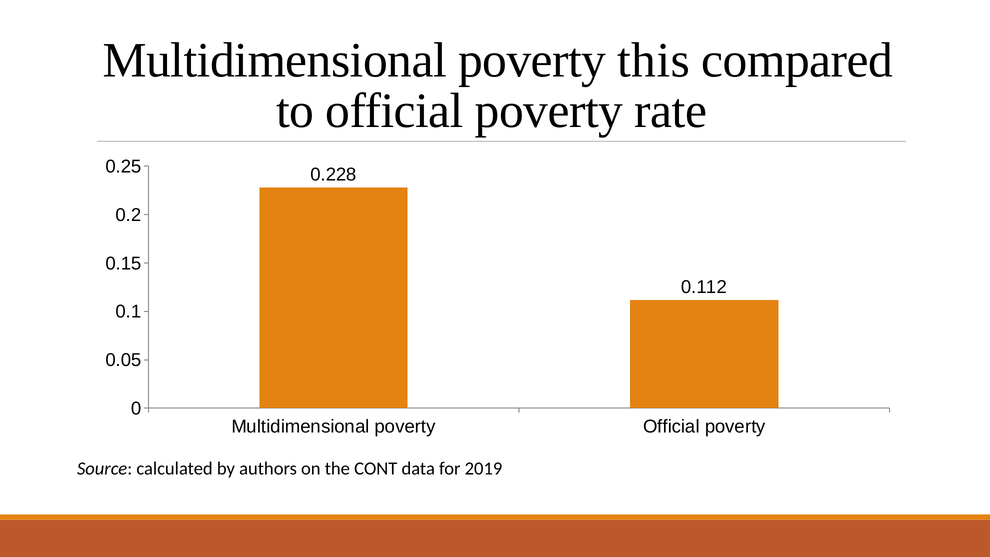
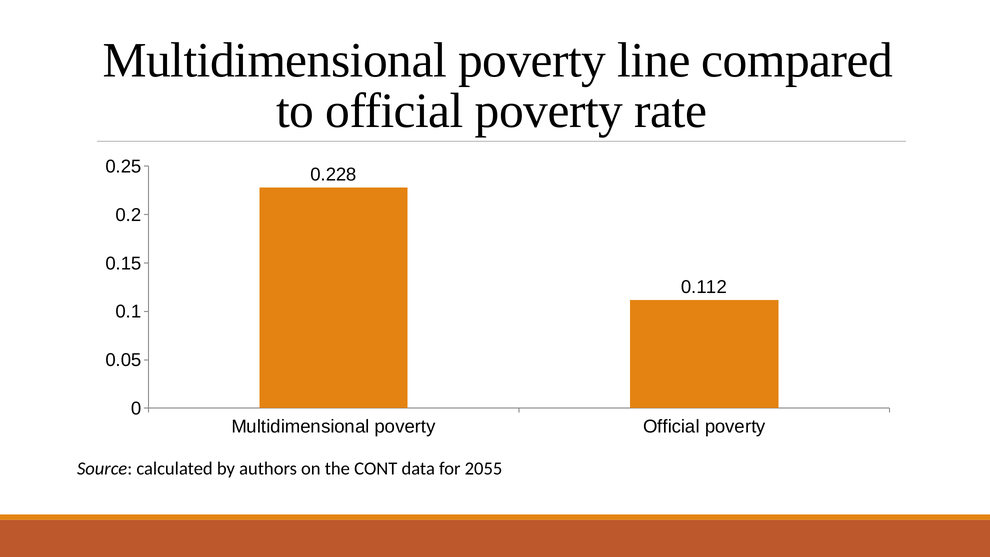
this: this -> line (654, 60)
2019: 2019 -> 2055 (484, 468)
